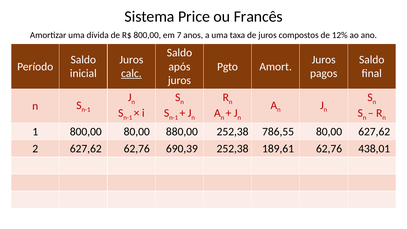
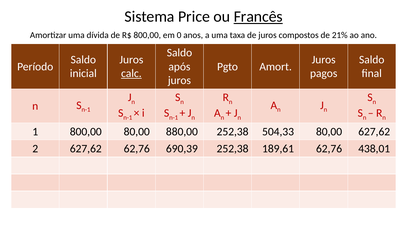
Francês underline: none -> present (258, 17)
7: 7 -> 0 (179, 35)
12%: 12% -> 21% (340, 35)
786,55: 786,55 -> 504,33 (278, 132)
